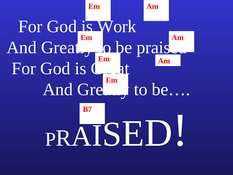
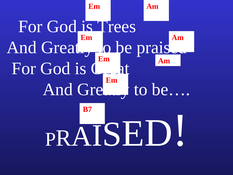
Work: Work -> Trees (117, 26)
